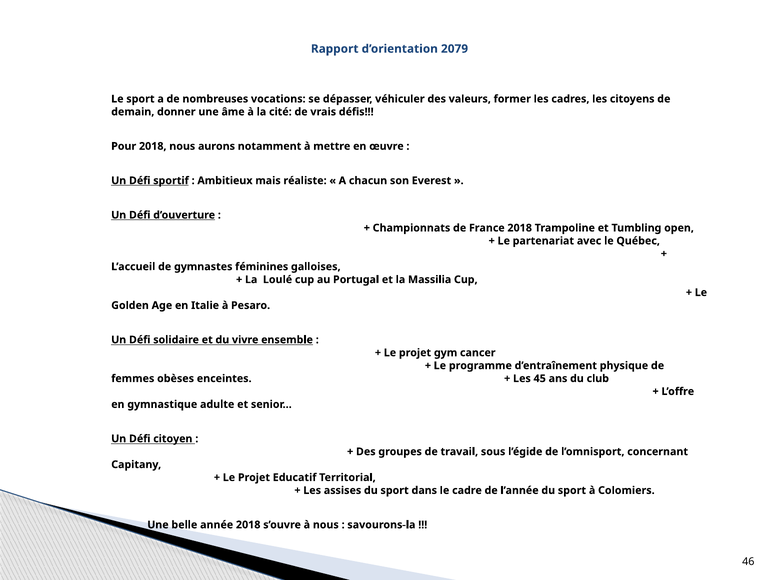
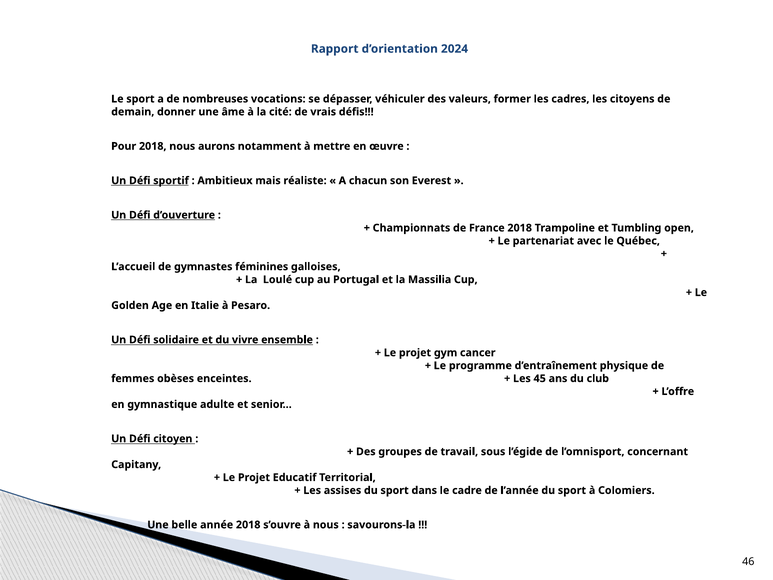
2079: 2079 -> 2024 (455, 49)
